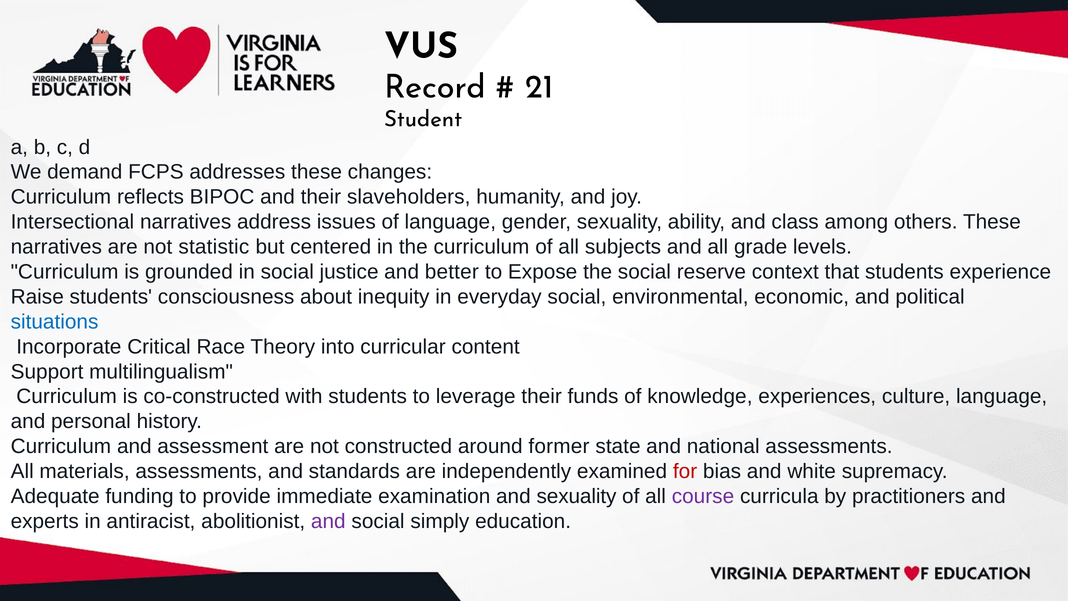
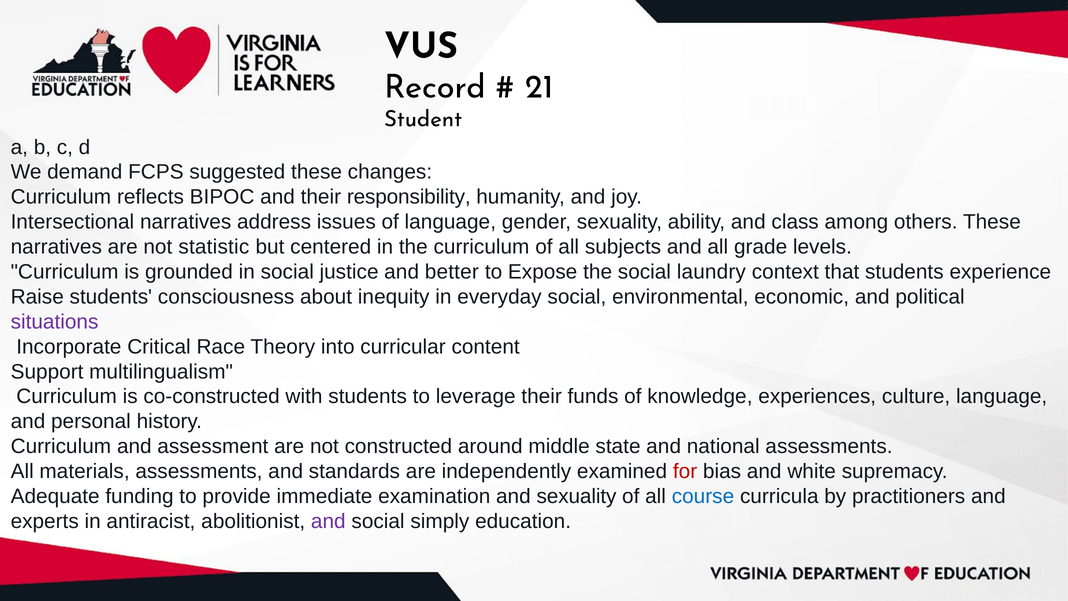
addresses: addresses -> suggested (237, 172)
slaveholders: slaveholders -> responsibility (409, 197)
reserve: reserve -> laundry (711, 272)
situations colour: blue -> purple (55, 322)
former: former -> middle (559, 446)
course colour: purple -> blue (703, 496)
